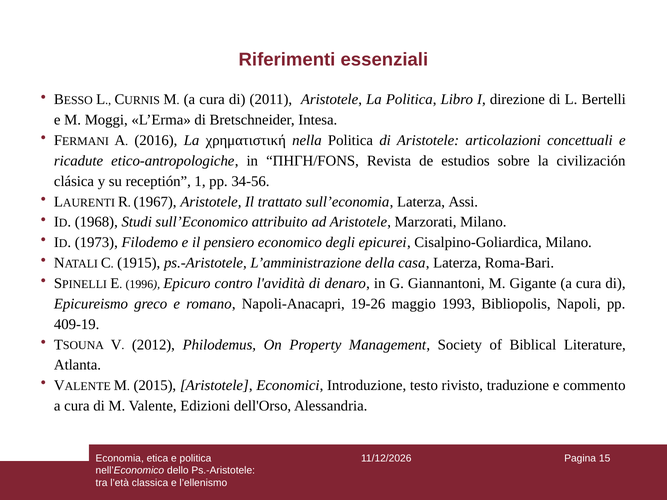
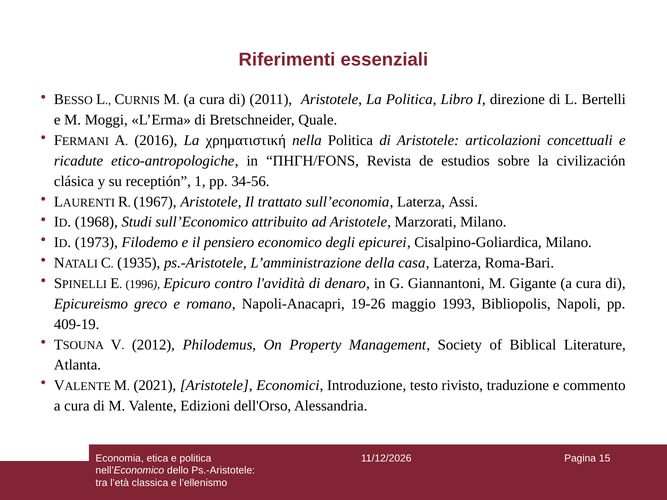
Intesa: Intesa -> Quale (318, 120)
1915: 1915 -> 1935 (139, 263)
2015: 2015 -> 2021 (155, 386)
